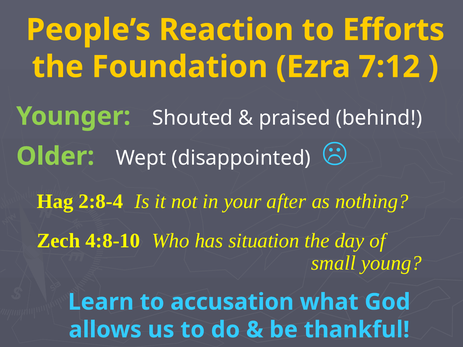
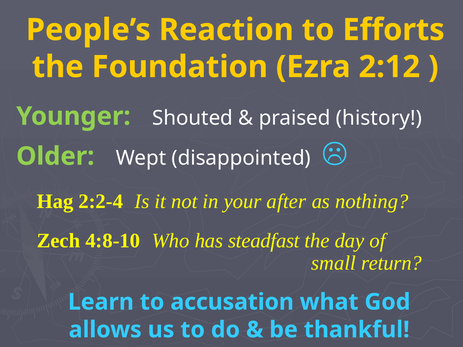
7:12: 7:12 -> 2:12 (389, 67)
behind: behind -> history (379, 118)
2:8-4: 2:8-4 -> 2:2-4 (101, 201)
situation: situation -> steadfast (264, 241)
young: young -> return (391, 263)
